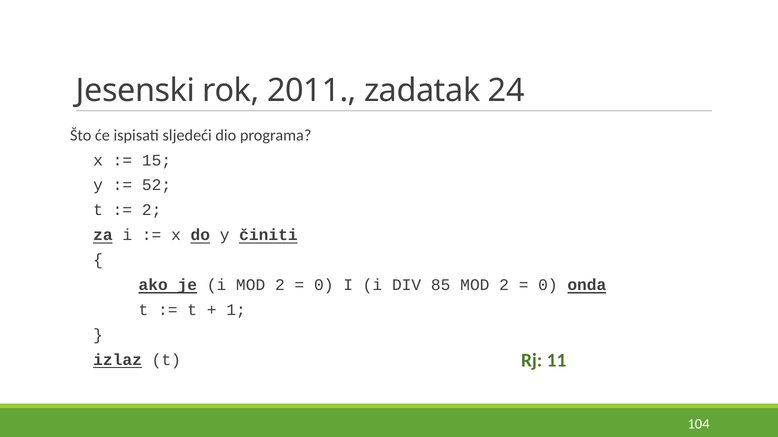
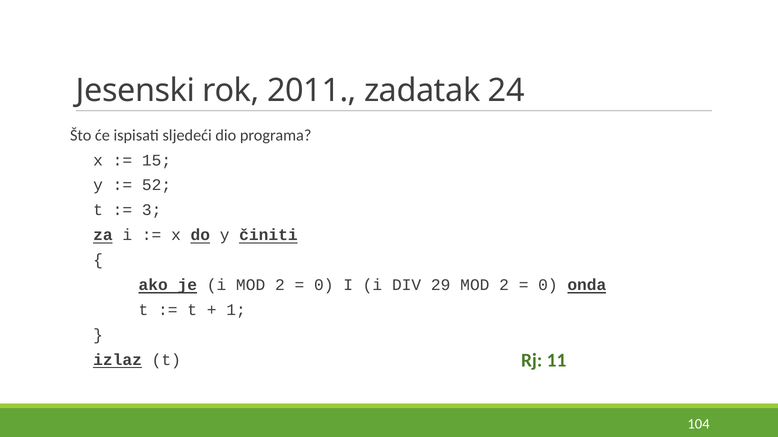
2: 2 -> 3 (152, 210)
85: 85 -> 29 (441, 285)
